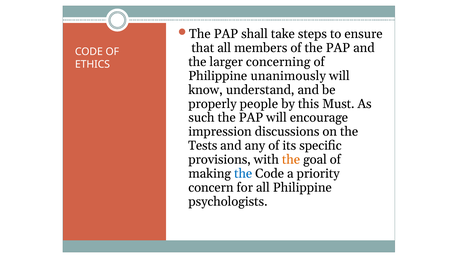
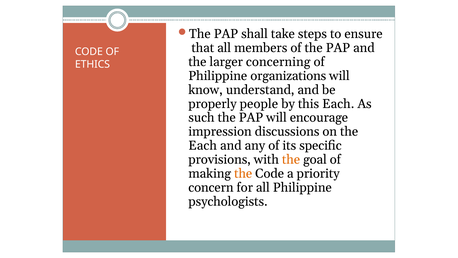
unanimously: unanimously -> organizations (288, 76)
this Must: Must -> Each (338, 104)
Tests: Tests -> Each (203, 145)
the colour: blue -> orange (243, 173)
